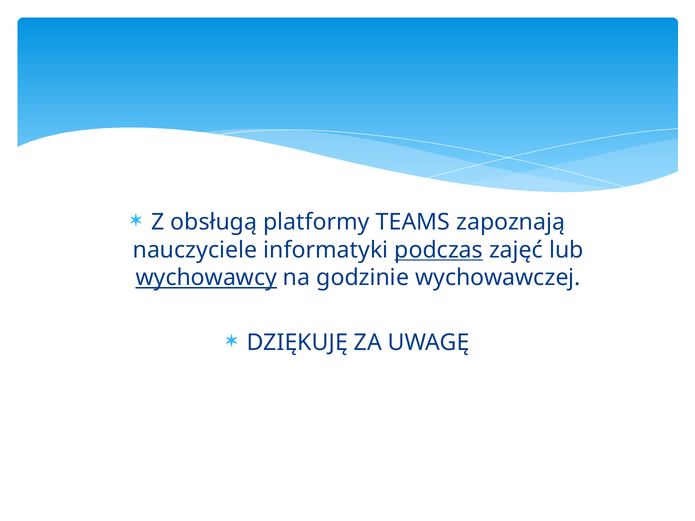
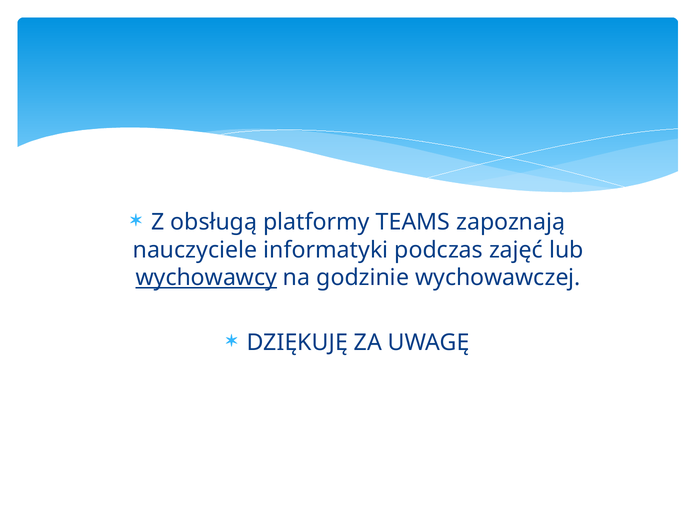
podczas underline: present -> none (439, 250)
